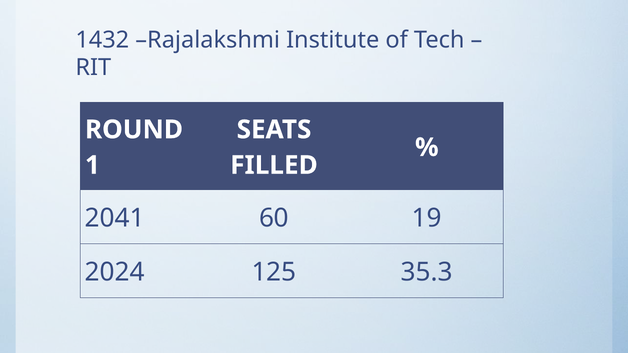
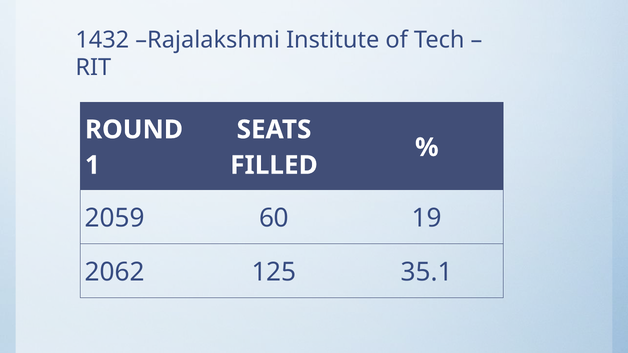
2041: 2041 -> 2059 (115, 218)
2024: 2024 -> 2062 (115, 273)
35.3: 35.3 -> 35.1 (427, 273)
